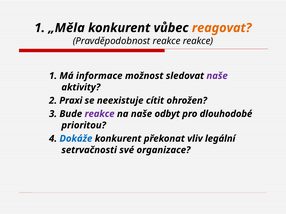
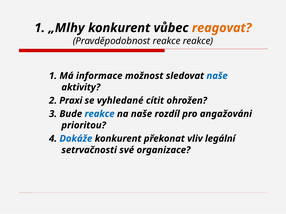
„Měla: „Měla -> „Mlhy (67, 28)
naše colour: purple -> blue (217, 76)
neexistuje: neexistuje -> vyhledané (120, 101)
reakce colour: purple -> blue (100, 114)
odbyt: odbyt -> rozdíl (167, 114)
dlouhodobé: dlouhodobé -> angažováni (226, 114)
